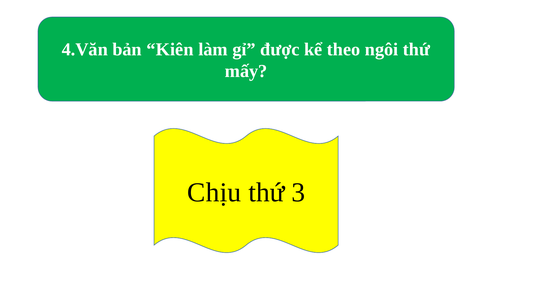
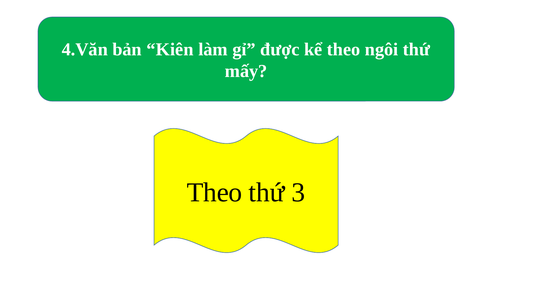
Chịu: Chịu -> Theo (215, 192)
